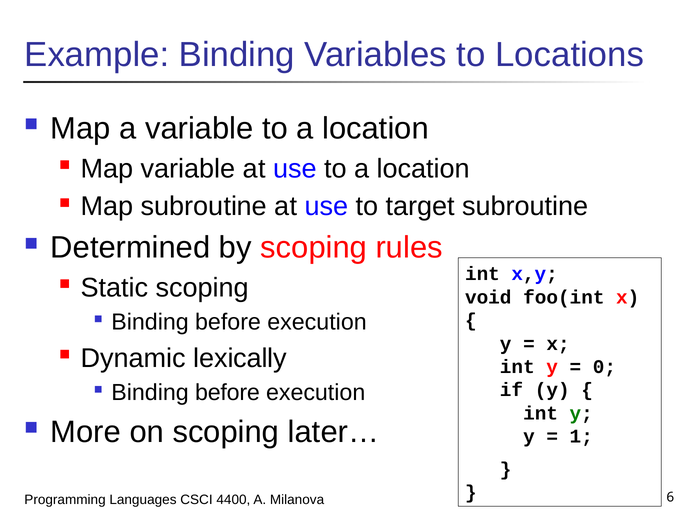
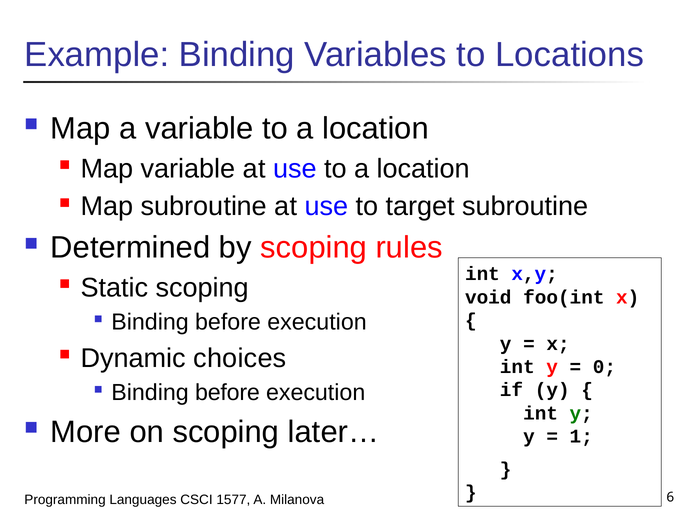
lexically: lexically -> choices (240, 358)
4400: 4400 -> 1577 (233, 500)
